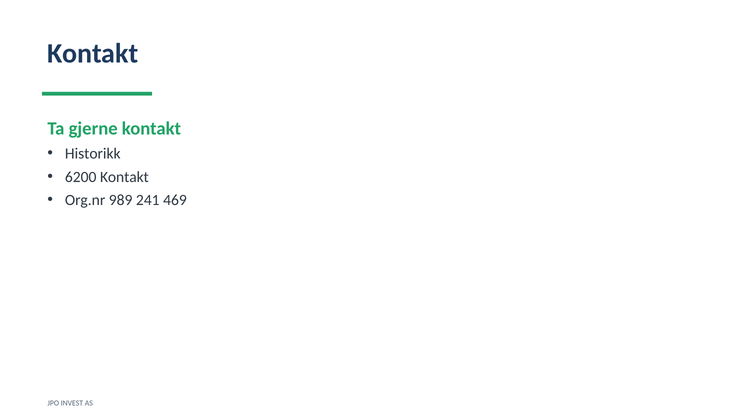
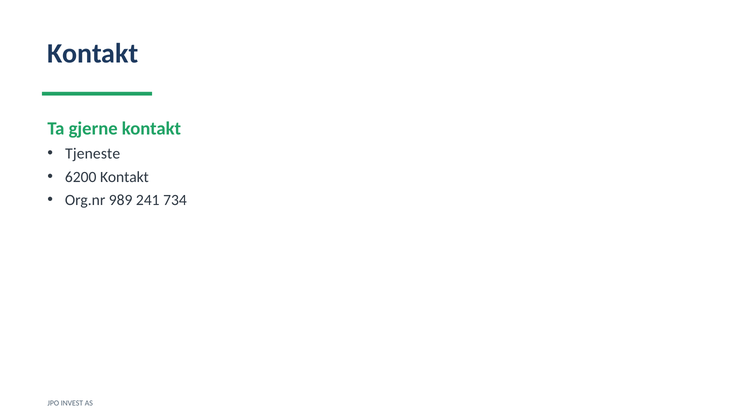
Historikk: Historikk -> Tjeneste (93, 153)
469: 469 -> 734 (175, 200)
